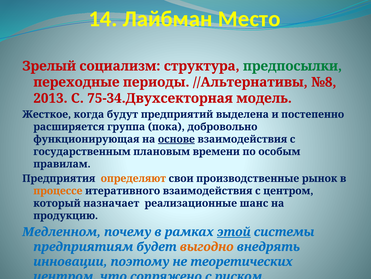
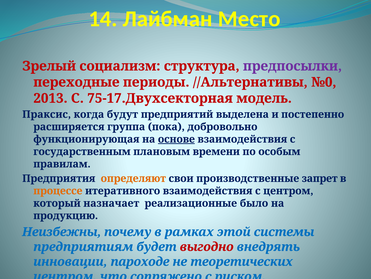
предпосылки colour: green -> purple (292, 66)
№8: №8 -> №0 (324, 82)
75-34.Двухсекторная: 75-34.Двухсекторная -> 75-17.Двухсекторная (160, 98)
Жесткое: Жесткое -> Праксис (47, 114)
рынок: рынок -> запрет (320, 178)
шанс: шанс -> было (254, 203)
Медленном: Медленном -> Неизбежны (62, 231)
этой underline: present -> none (234, 231)
выгодно colour: orange -> red (207, 246)
поэтому: поэтому -> пароходе (140, 261)
